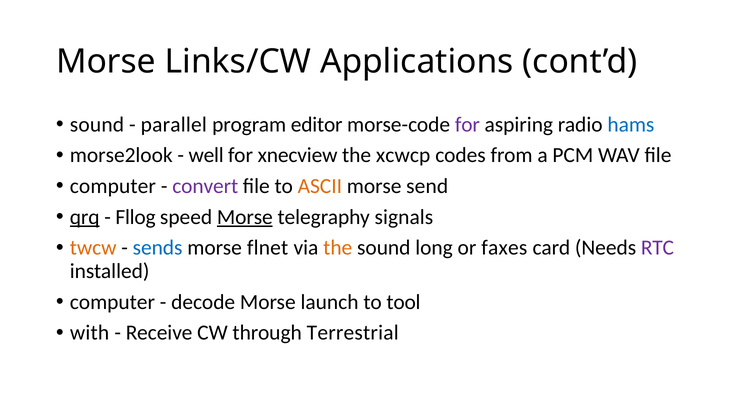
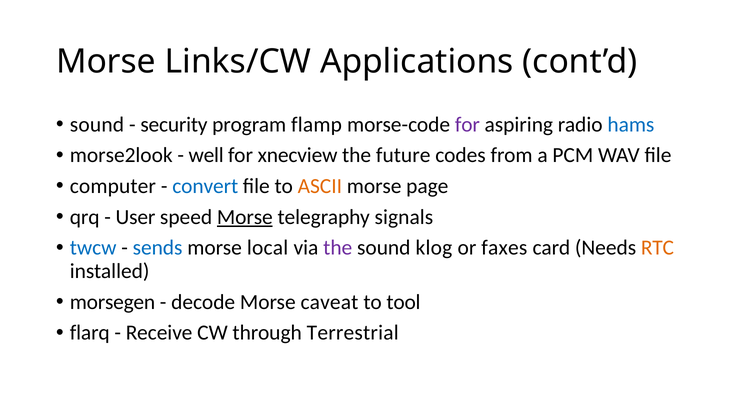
parallel: parallel -> security (174, 124)
editor: editor -> flamp (316, 124)
xcwcp: xcwcp -> future (403, 155)
convert colour: purple -> blue (205, 186)
send: send -> page (427, 186)
qrq underline: present -> none (85, 217)
Fllog: Fllog -> User (135, 217)
twcw colour: orange -> blue (93, 248)
flnet: flnet -> local (268, 248)
the colour: orange -> purple (338, 248)
long: long -> klog (434, 248)
RTC colour: purple -> orange (657, 248)
computer: computer -> morsegen (112, 302)
launch: launch -> caveat (329, 302)
with: with -> flarq (90, 332)
